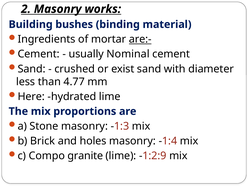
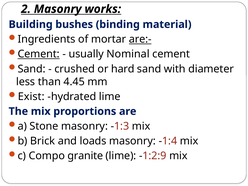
Cement underline: none -> present (39, 54)
exist: exist -> hard (123, 69)
4.77: 4.77 -> 4.45 (74, 82)
Here: Here -> Exist (31, 97)
holes: holes -> loads (93, 141)
